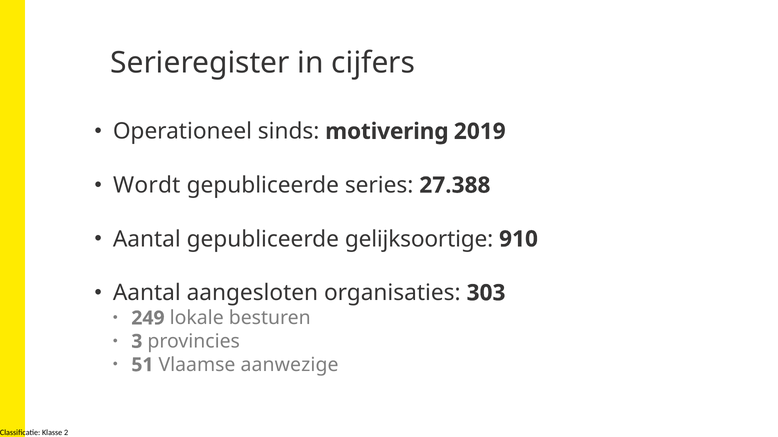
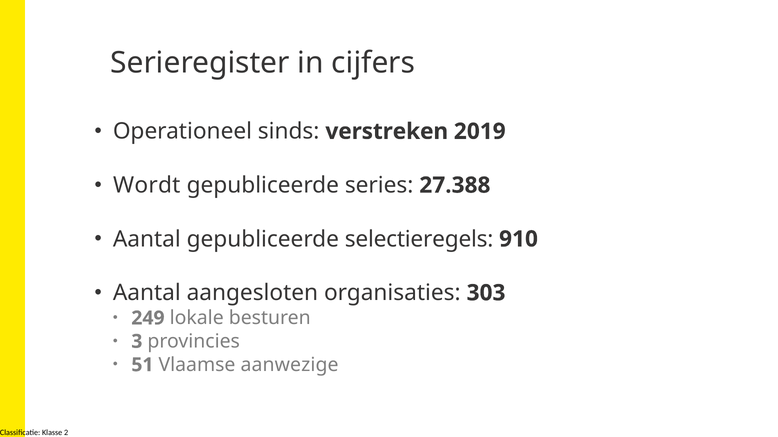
motivering: motivering -> verstreken (387, 132)
gelijksoortige: gelijksoortige -> selectieregels (419, 239)
